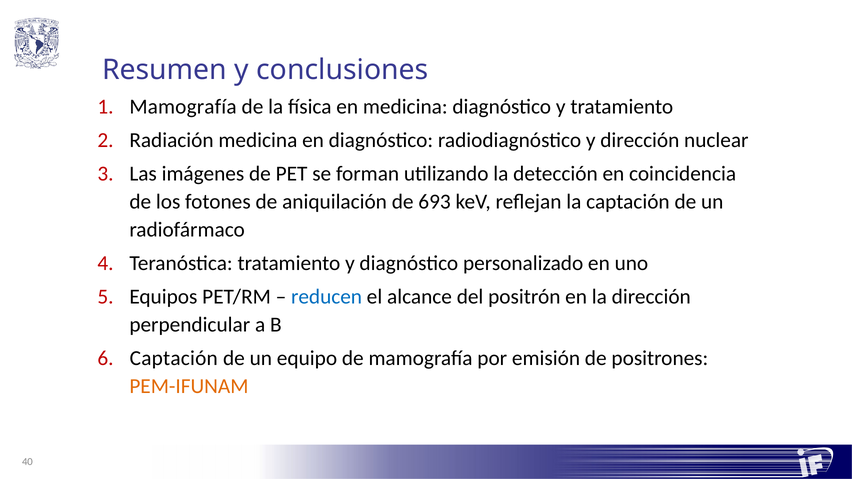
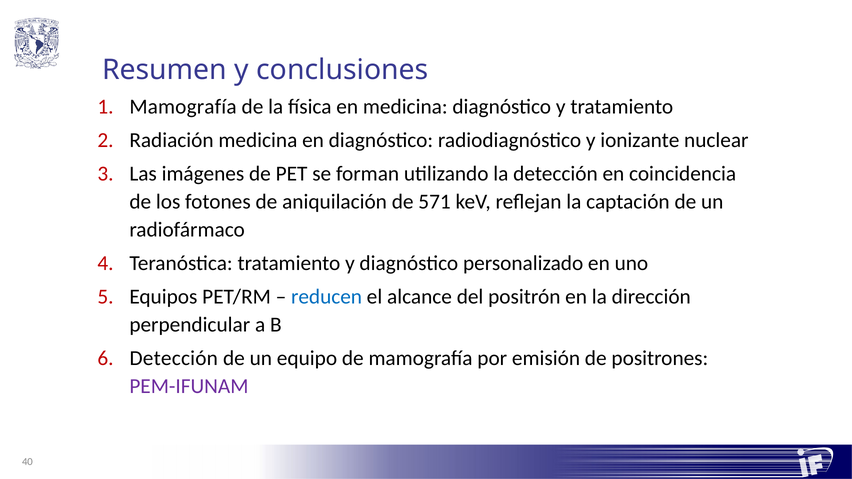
y dirección: dirección -> ionizante (640, 140)
693: 693 -> 571 (435, 202)
Captación: Captación -> Detección (174, 358)
PEM-IFUNAM colour: orange -> purple (189, 387)
